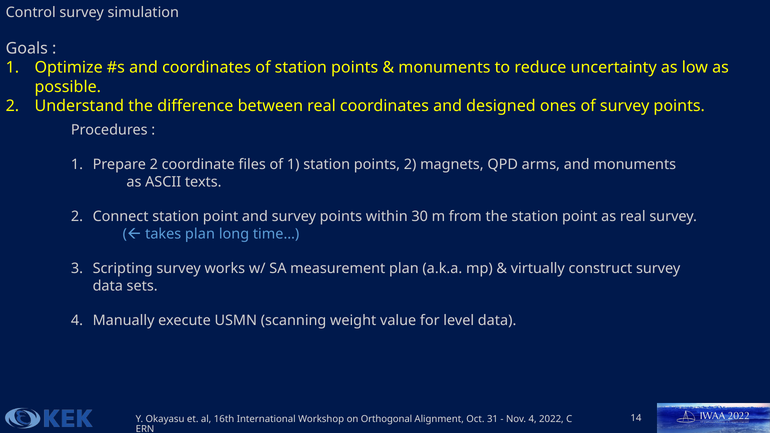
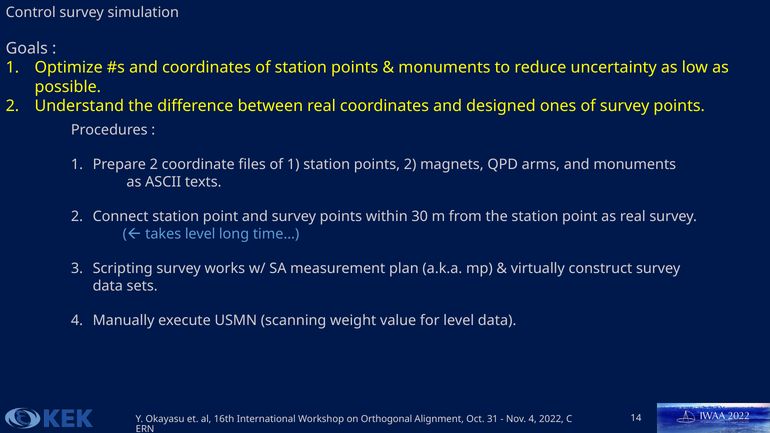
takes plan: plan -> level (200, 234)
